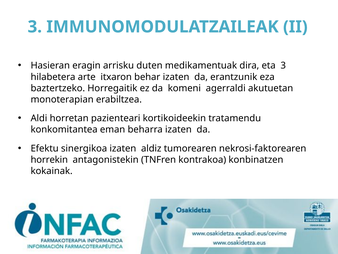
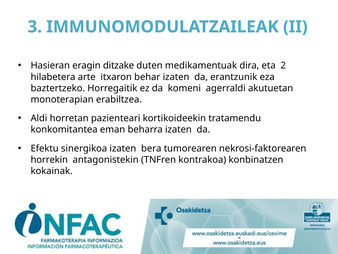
arrisku: arrisku -> ditzake (119, 65)
eta 3: 3 -> 2 (283, 65)
aldiz: aldiz -> bera (151, 148)
